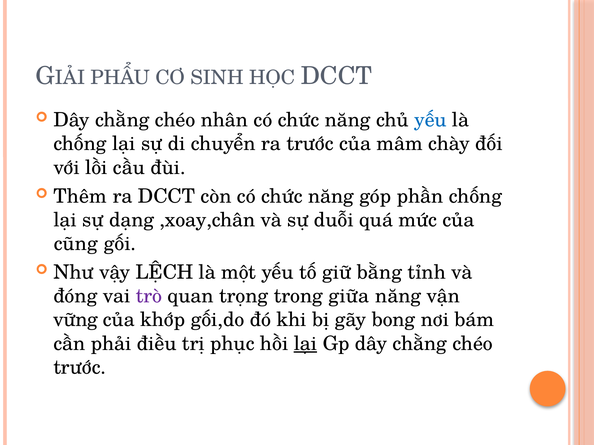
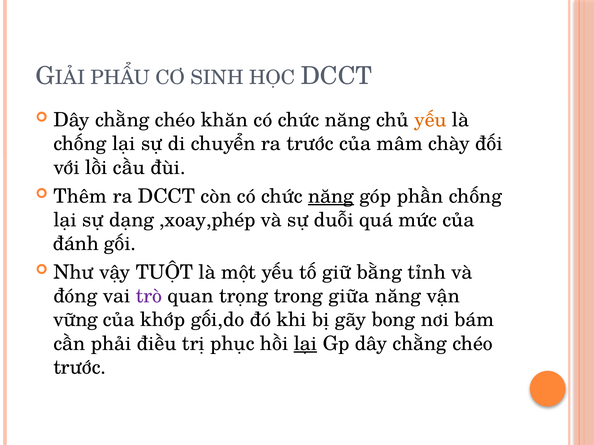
nhân: nhân -> khăn (224, 120)
yếu colour: blue -> orange (430, 120)
năng underline: none -> present (331, 196)
,xoay,chân: ,xoay,chân -> ,xoay,phép (207, 220)
cũng: cũng -> đánh (76, 244)
LỆCH: LỆCH -> TUỘT (164, 273)
